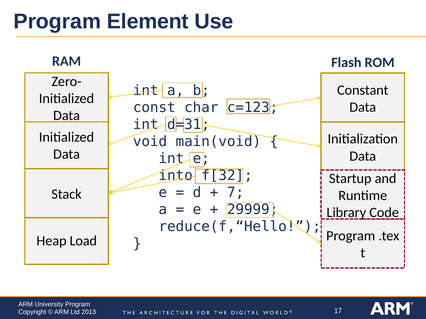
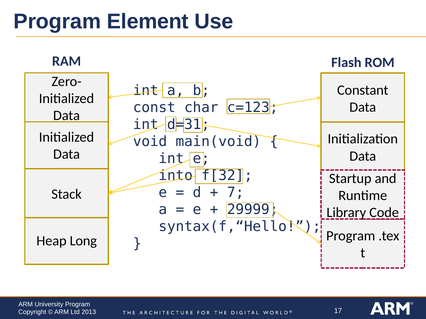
reduce(f,“Hello: reduce(f,“Hello -> syntax(f,“Hello (240, 227)
Load: Load -> Long (83, 241)
